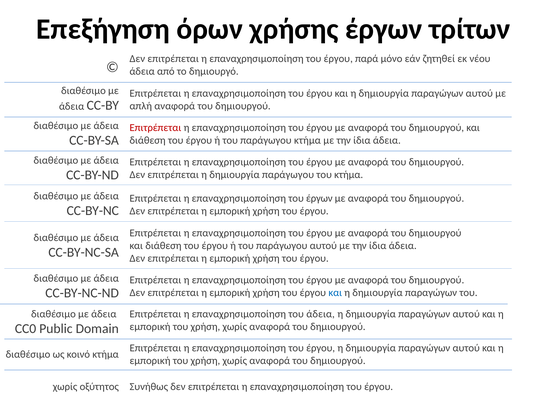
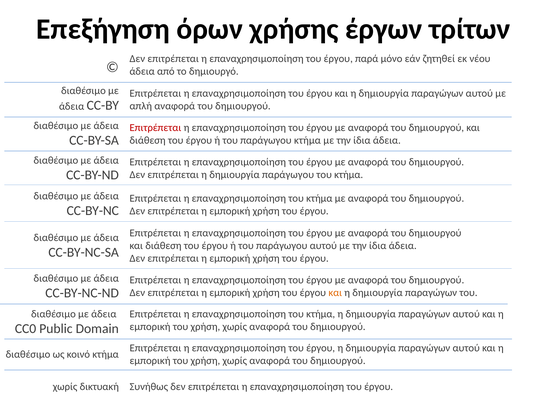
έργων: έργων -> κτήμα (319, 198)
και colour: blue -> orange (335, 293)
άδεια: άδεια -> κτήμα (321, 314)
οξύτητος: οξύτητος -> δικτυακή (99, 387)
